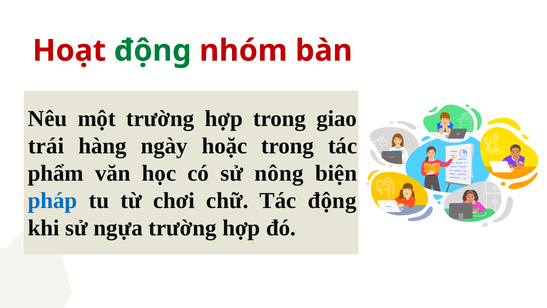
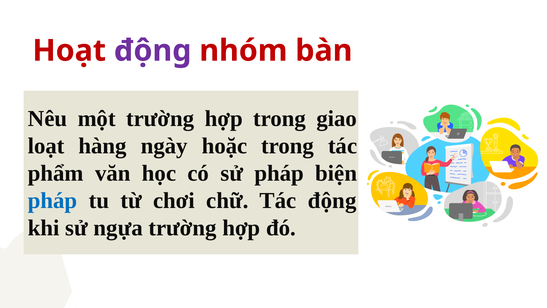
động colour: green -> purple (153, 51)
trái: trái -> loạt (46, 146)
sử nông: nông -> pháp (279, 173)
